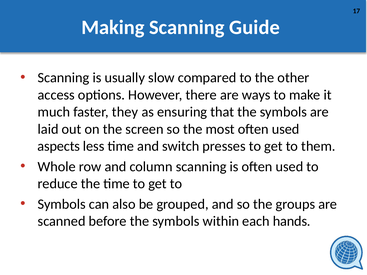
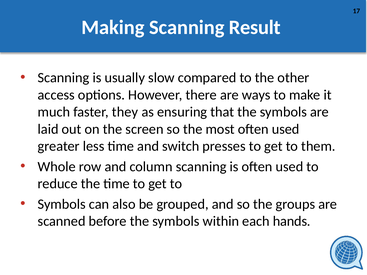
Guide: Guide -> Result (255, 28)
aspects: aspects -> greater (59, 146)
